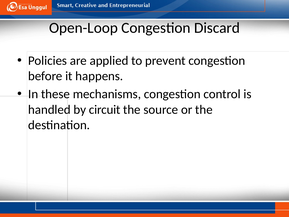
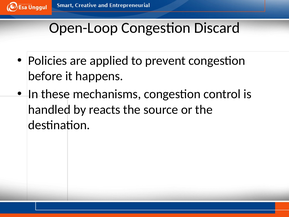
circuit: circuit -> reacts (105, 109)
